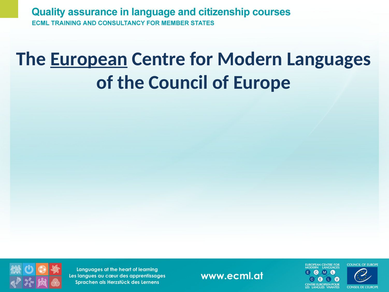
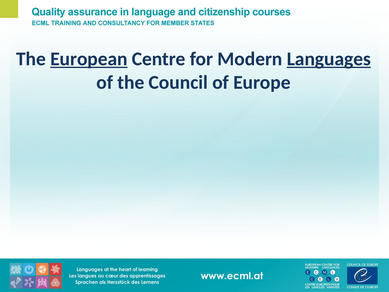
Languages underline: none -> present (329, 59)
